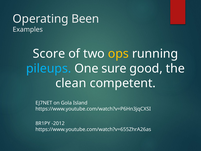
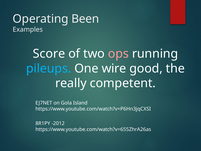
ops colour: yellow -> pink (118, 54)
sure: sure -> wire (114, 68)
clean: clean -> really (71, 83)
